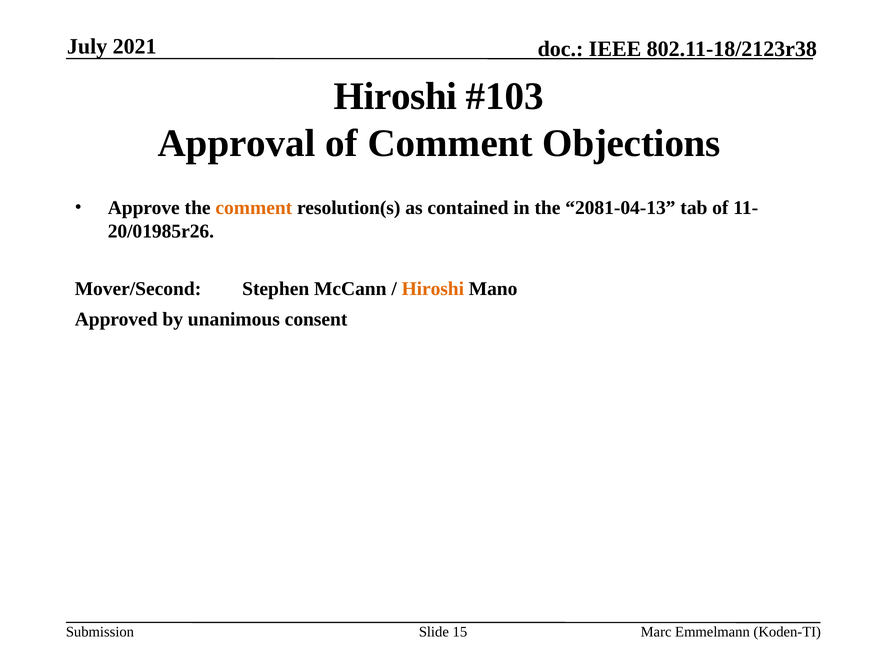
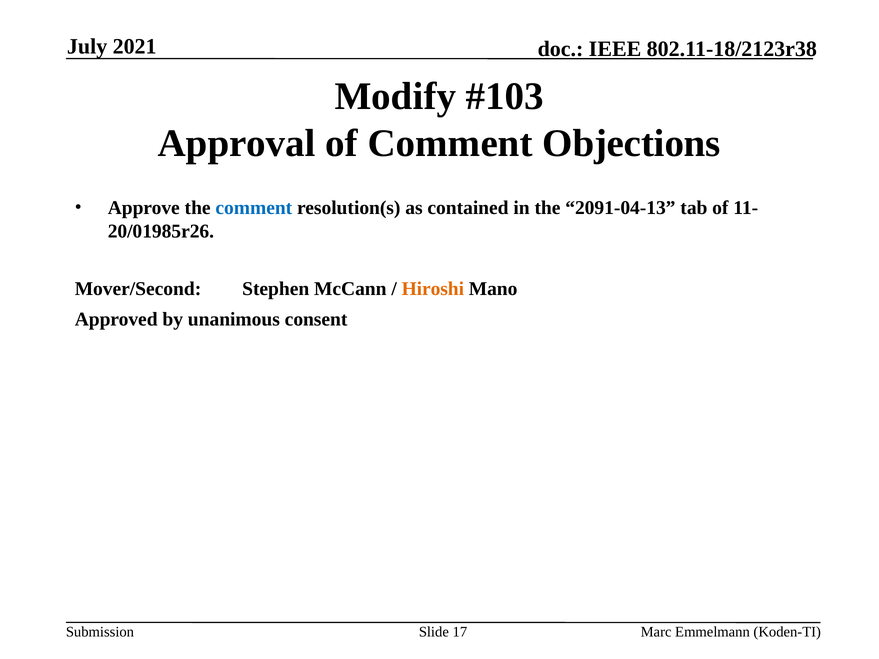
Hiroshi: Hiroshi -> Modify (395, 96)
comment colour: orange -> blue (254, 208)
2081-04-13: 2081-04-13 -> 2091-04-13 (620, 208)
15: 15 -> 17 (460, 632)
